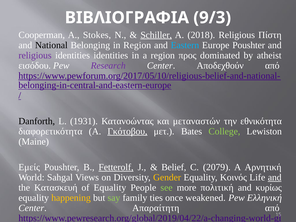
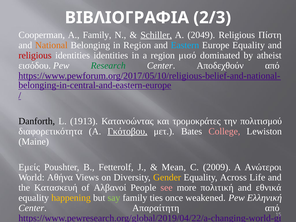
9/3: 9/3 -> 2/3 (212, 18)
A Stokes: Stokes -> Family (97, 35)
2018: 2018 -> 2049 (201, 35)
National colour: black -> orange (51, 45)
Europe Poushter: Poushter -> Equality (249, 45)
religious colour: purple -> red (35, 55)
προς: προς -> μισό (187, 55)
Research colour: purple -> green (108, 66)
1931: 1931 -> 1913 (84, 121)
μεταναστών: μεταναστών -> τρομοκράτες (197, 121)
εθνικότητα: εθνικότητα -> πολιτισμού (261, 121)
College colour: light green -> pink (224, 131)
Fetterolf underline: present -> none (116, 167)
Belief: Belief -> Mean (174, 167)
2079: 2079 -> 2009 (217, 167)
Αρνητική: Αρνητική -> Ανώτεροι (263, 167)
Sahgal: Sahgal -> Αθήνα (60, 177)
Κοινός: Κοινός -> Across (233, 177)
and underline: present -> none (275, 177)
of Equality: Equality -> Αλβανοί (110, 188)
see colour: light green -> pink (167, 188)
κυρίως: κυρίως -> εθνικά (269, 188)
